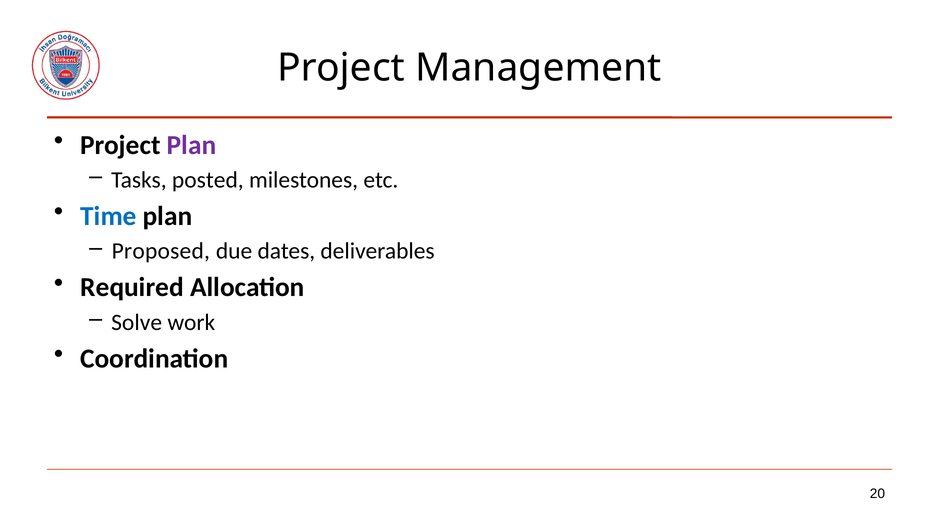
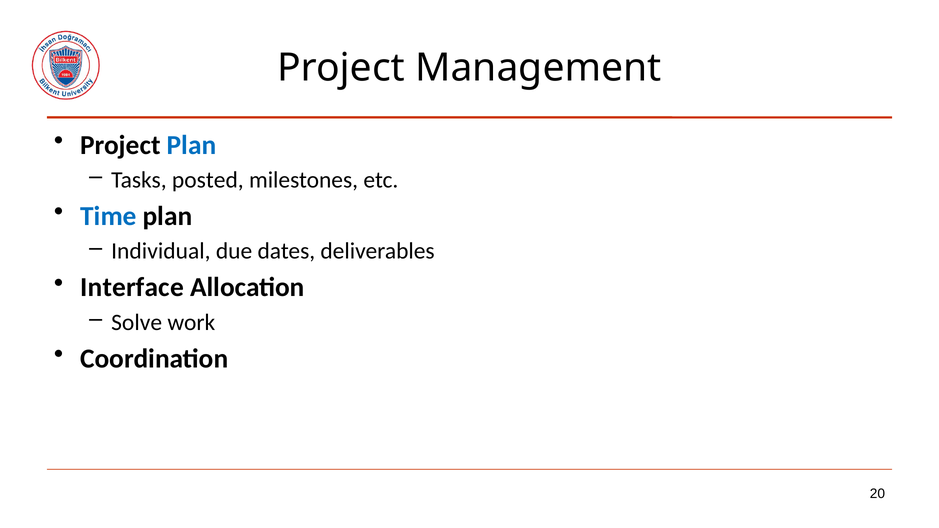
Plan colour: purple -> blue (191, 145)
Proposed: Proposed -> Individual (161, 251)
Required: Required -> Interface (132, 288)
